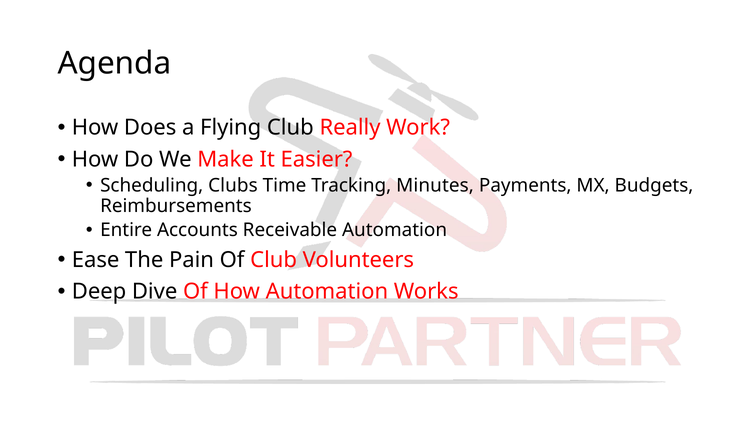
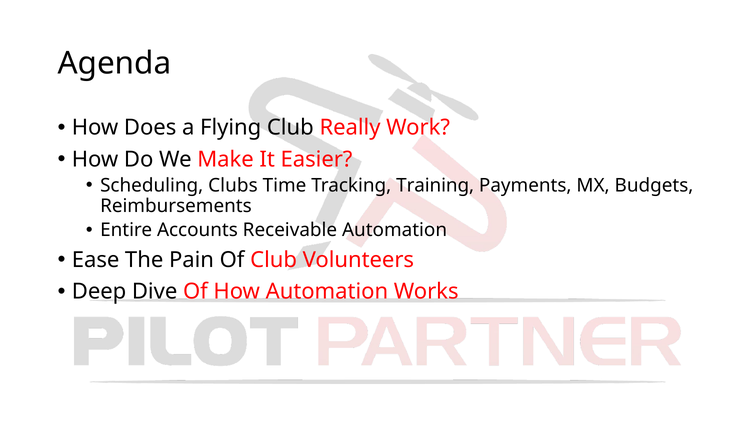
Minutes: Minutes -> Training (435, 185)
